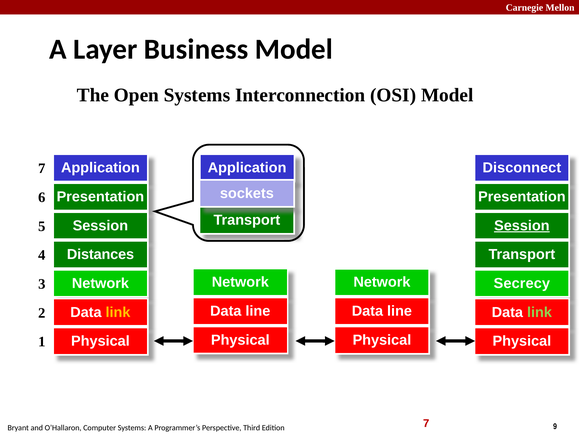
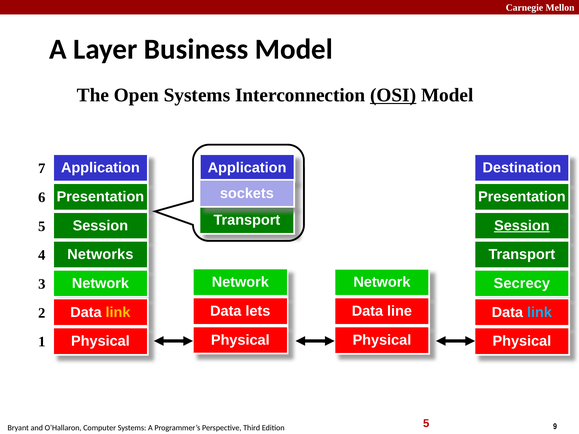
OSI underline: none -> present (393, 95)
Disconnect: Disconnect -> Destination (522, 168)
Distances: Distances -> Networks (100, 255)
line: line -> lets (258, 311)
link colour: light green -> light blue (539, 312)
7: 7 -> 5 (426, 424)
